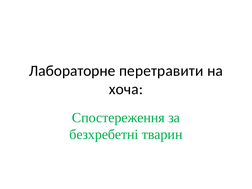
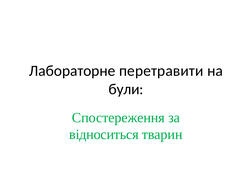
хоча: хоча -> були (126, 89)
безхребетні: безхребетні -> відноситься (104, 135)
